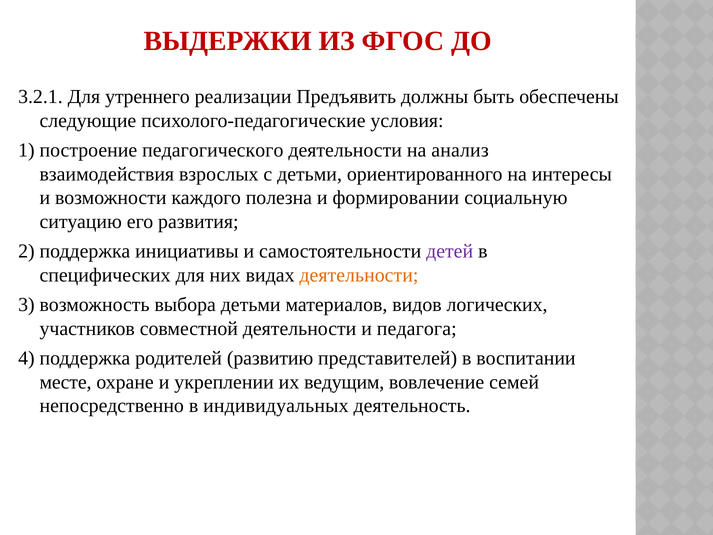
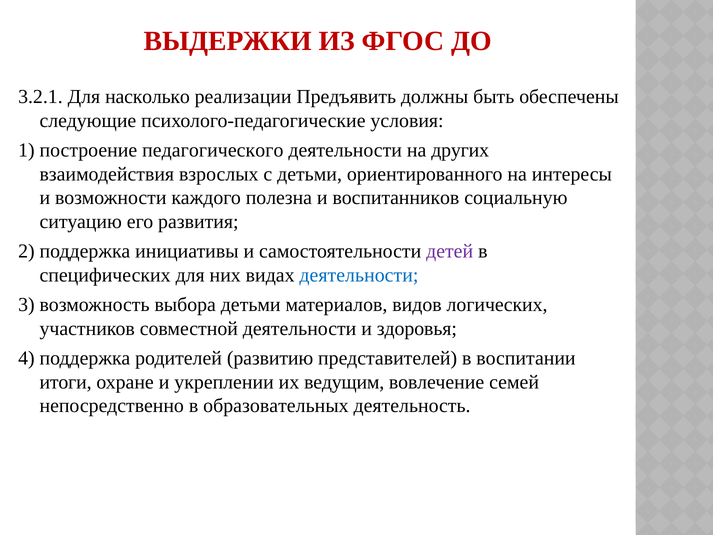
утреннего: утреннего -> насколько (148, 97)
анализ: анализ -> других (460, 150)
формировании: формировании -> воспитанников (396, 198)
деятельности colour: orange -> blue (359, 275)
педагога: педагога -> здоровья (417, 328)
месте: месте -> итоги (66, 382)
индивидуальных: индивидуальных -> образовательных (276, 406)
